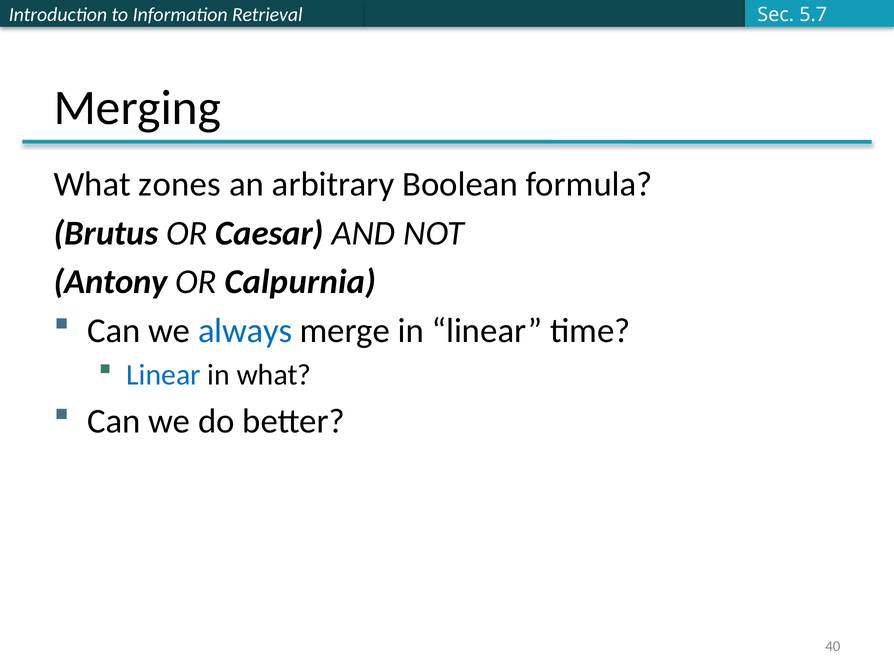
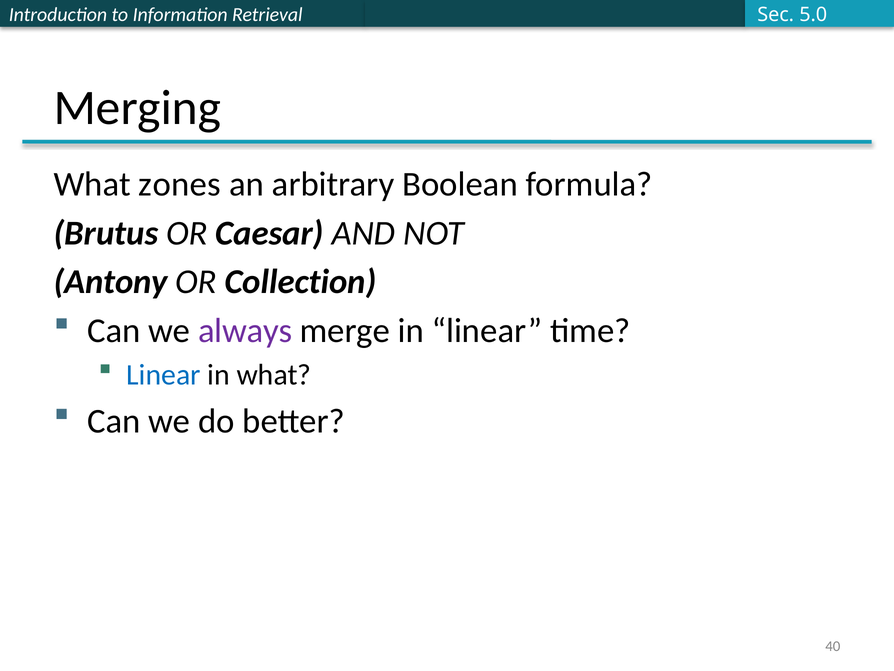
5.7: 5.7 -> 5.0 (813, 15)
Calpurnia: Calpurnia -> Collection (300, 282)
always colour: blue -> purple (245, 330)
